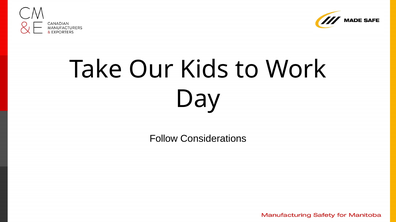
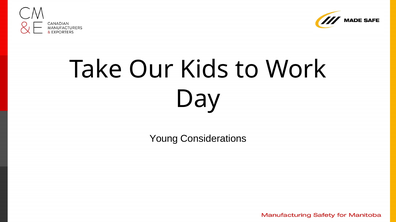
Follow: Follow -> Young (164, 139)
